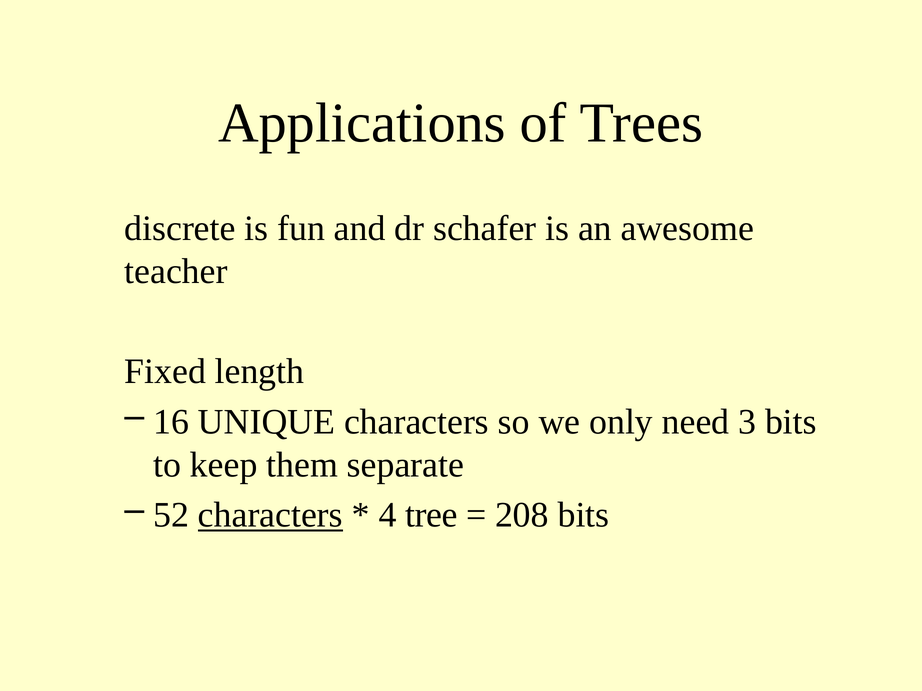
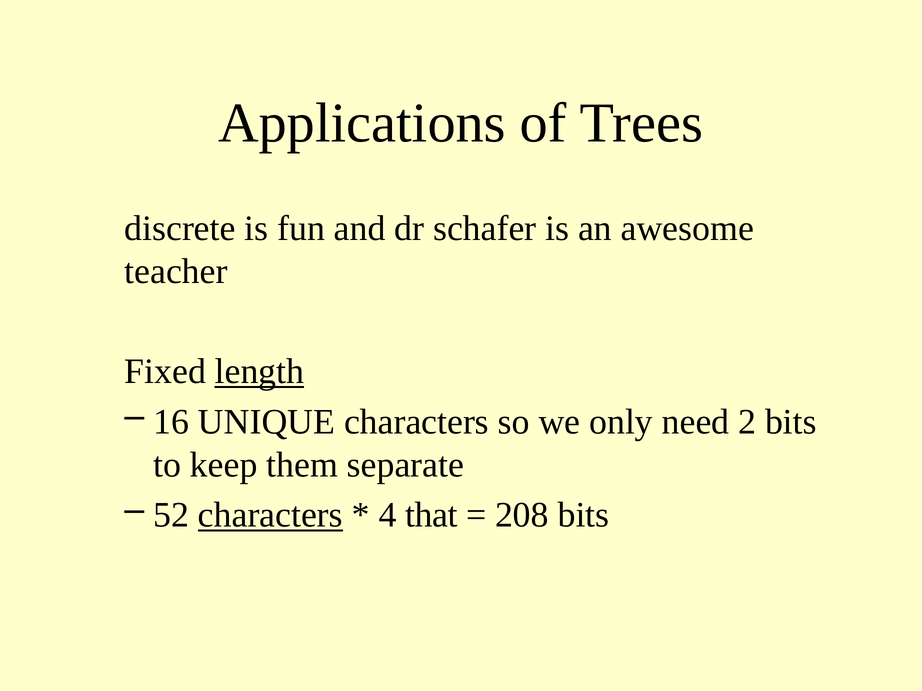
length underline: none -> present (259, 372)
3: 3 -> 2 (747, 422)
tree: tree -> that (431, 515)
